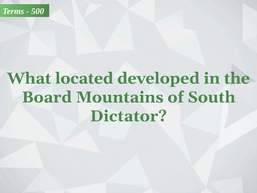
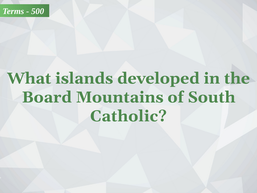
located: located -> islands (84, 78)
Dictator: Dictator -> Catholic (128, 116)
